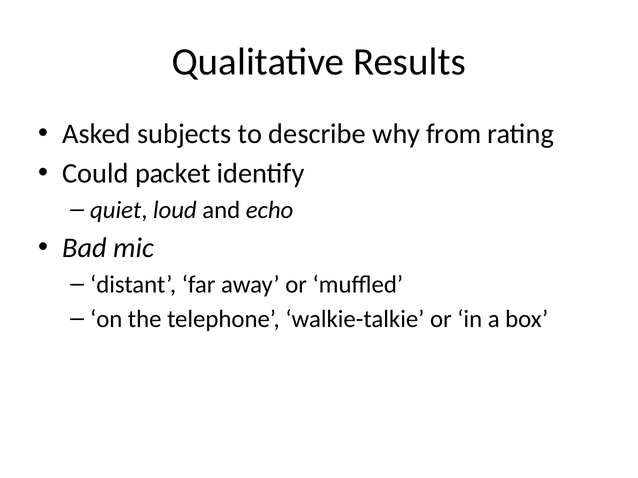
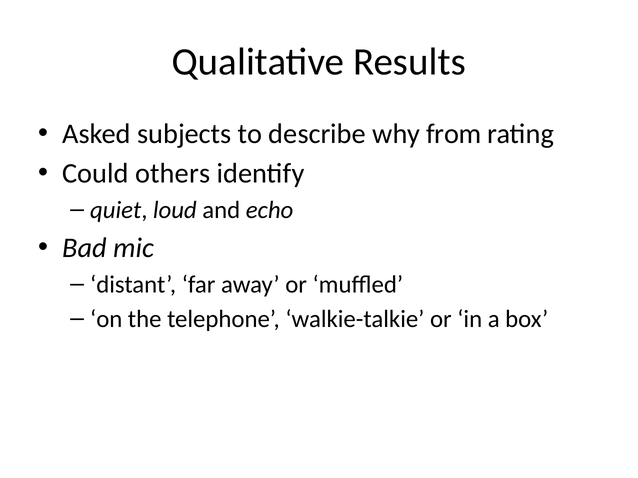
packet: packet -> others (173, 174)
